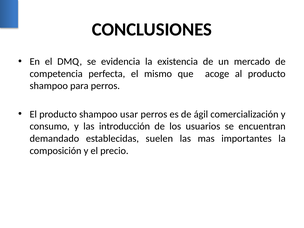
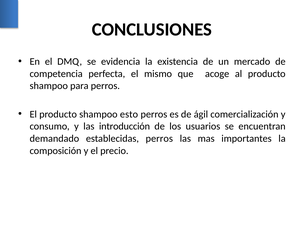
usar: usar -> esto (129, 114)
establecidas suelen: suelen -> perros (159, 139)
